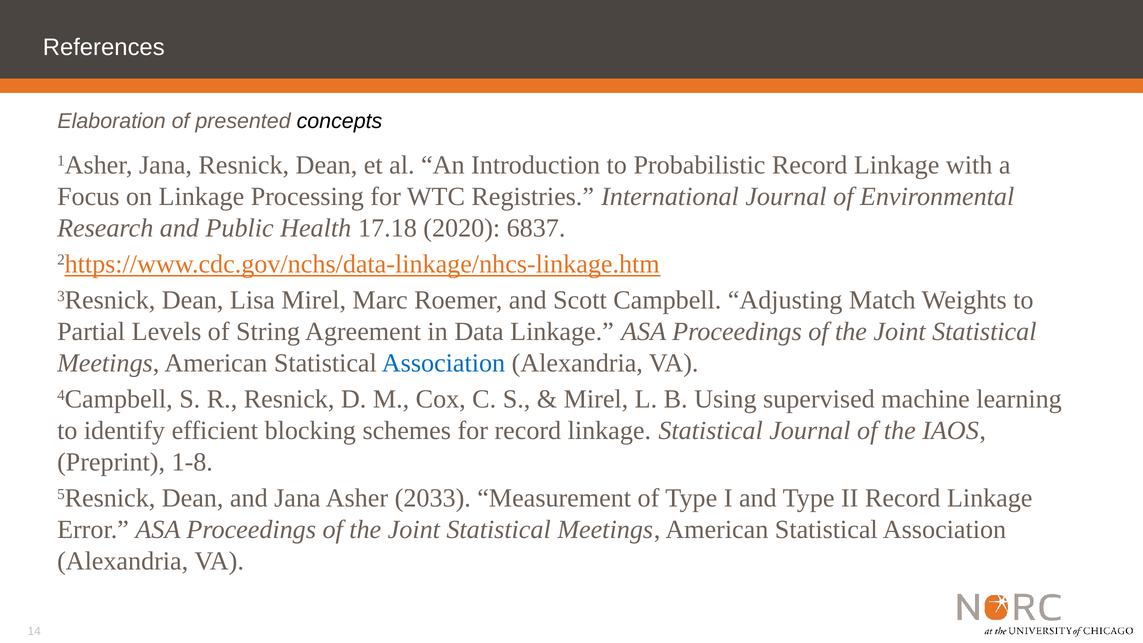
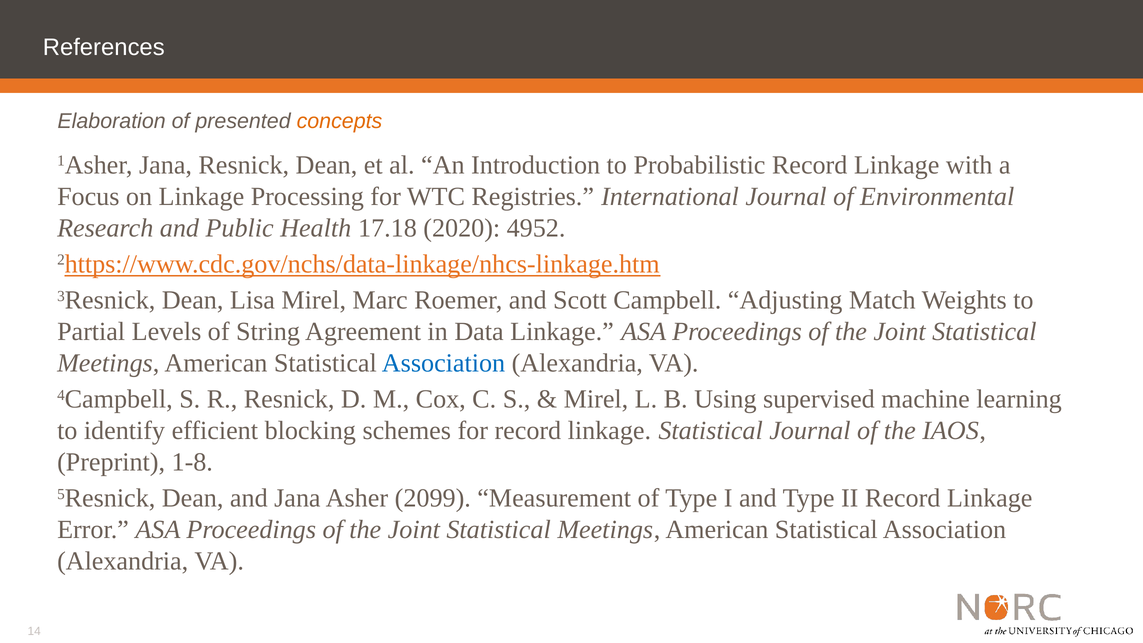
concepts colour: black -> orange (339, 121)
6837: 6837 -> 4952 (536, 228)
2033: 2033 -> 2099 (433, 498)
